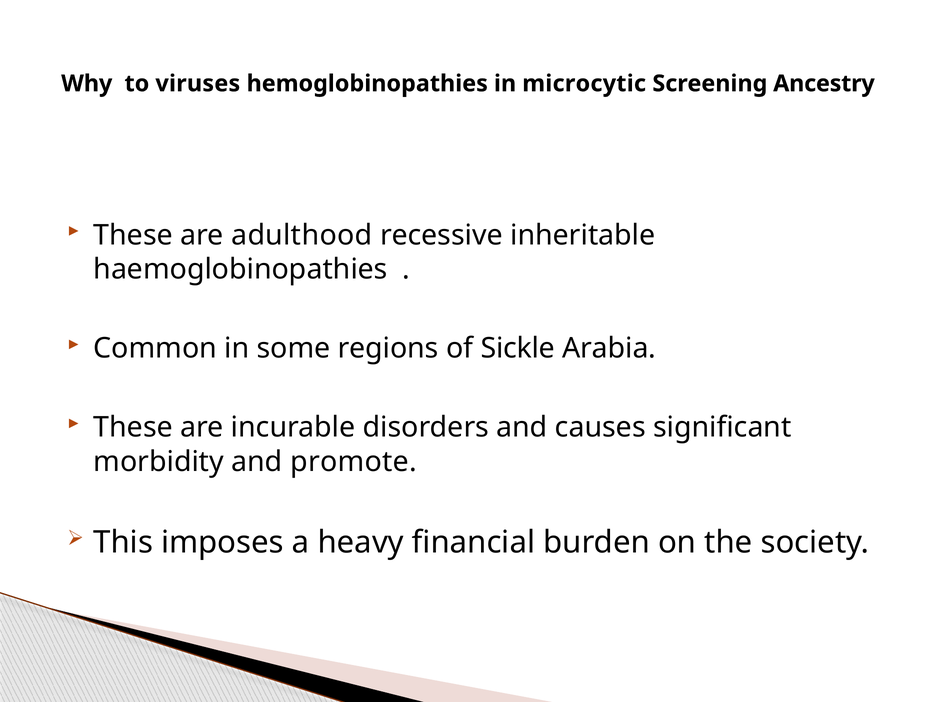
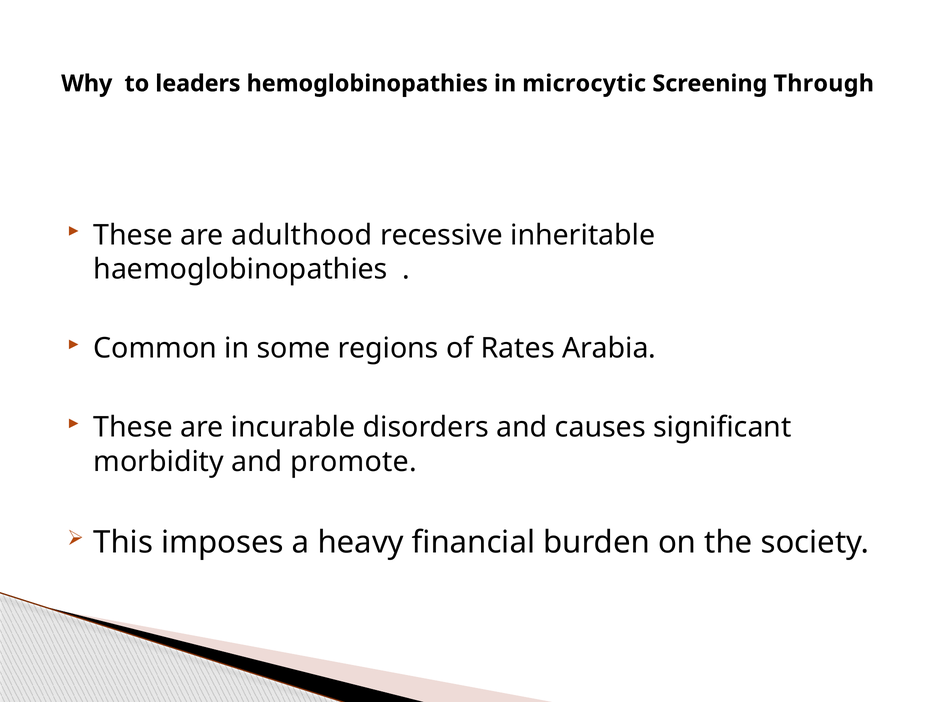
viruses: viruses -> leaders (198, 84)
Ancestry: Ancestry -> Through (824, 84)
Sickle: Sickle -> Rates (518, 348)
